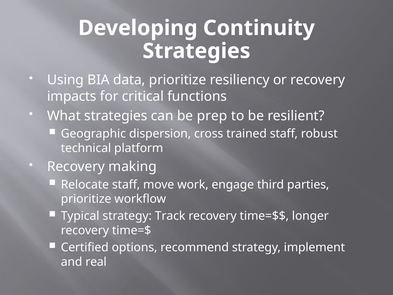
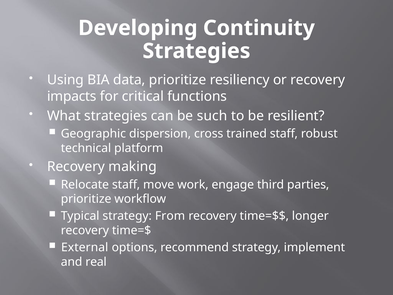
prep: prep -> such (212, 116)
Track: Track -> From (170, 216)
Certified: Certified -> External (85, 247)
